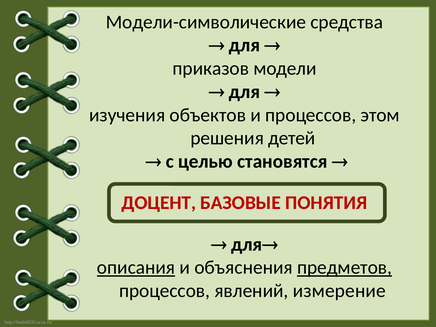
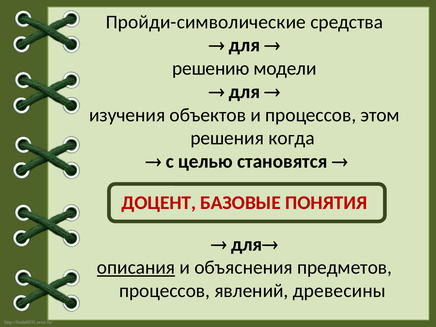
Модели-символические: Модели-символические -> Пройди-символические (206, 22)
приказов: приказов -> решению (211, 68)
детей: детей -> когда (292, 138)
предметов underline: present -> none (345, 268)
измерение: измерение -> древесины (339, 291)
